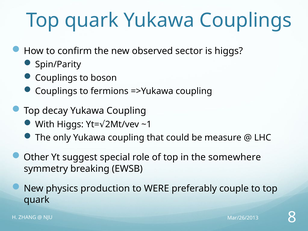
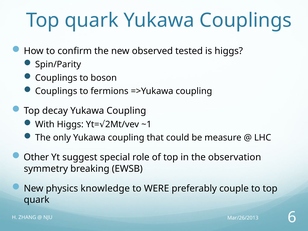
sector: sector -> tested (189, 51)
somewhere: somewhere -> observation (235, 157)
production: production -> knowledge (105, 189)
8: 8 -> 6 (292, 217)
